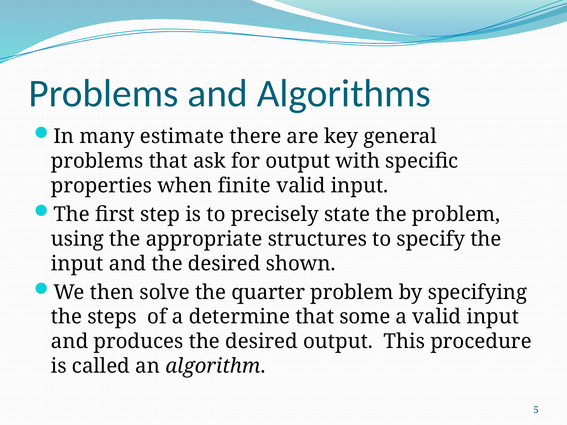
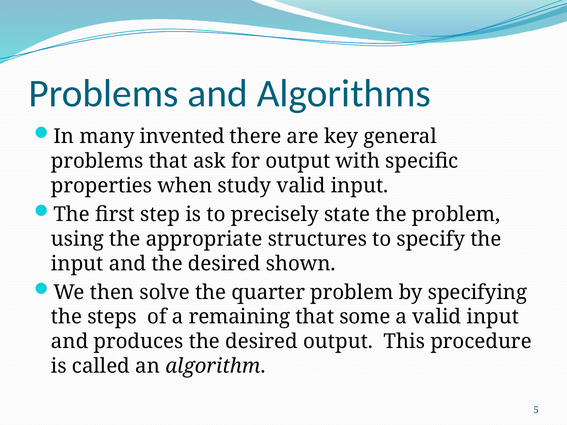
estimate: estimate -> invented (182, 137)
finite: finite -> study (244, 186)
determine: determine -> remaining (239, 317)
